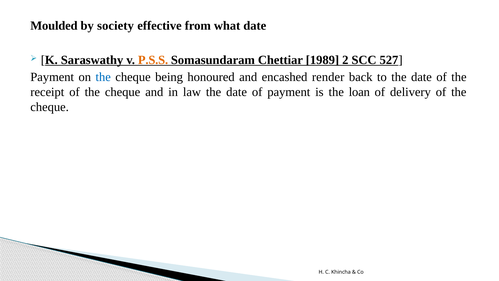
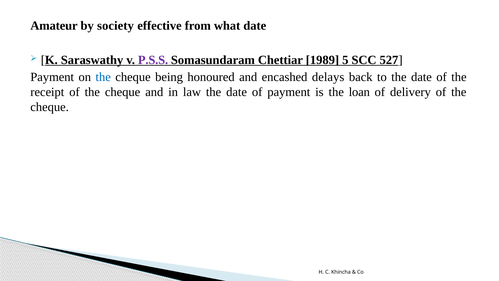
Moulded: Moulded -> Amateur (54, 26)
P.S.S colour: orange -> purple (153, 60)
2: 2 -> 5 (345, 60)
render: render -> delays (328, 77)
